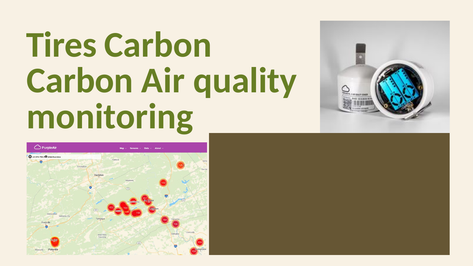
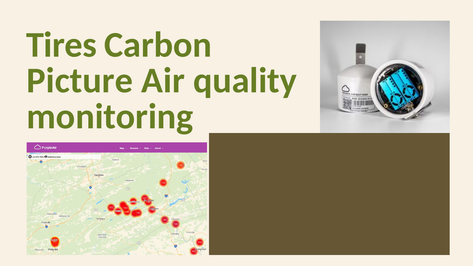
Carbon: Carbon -> Picture (80, 81)
